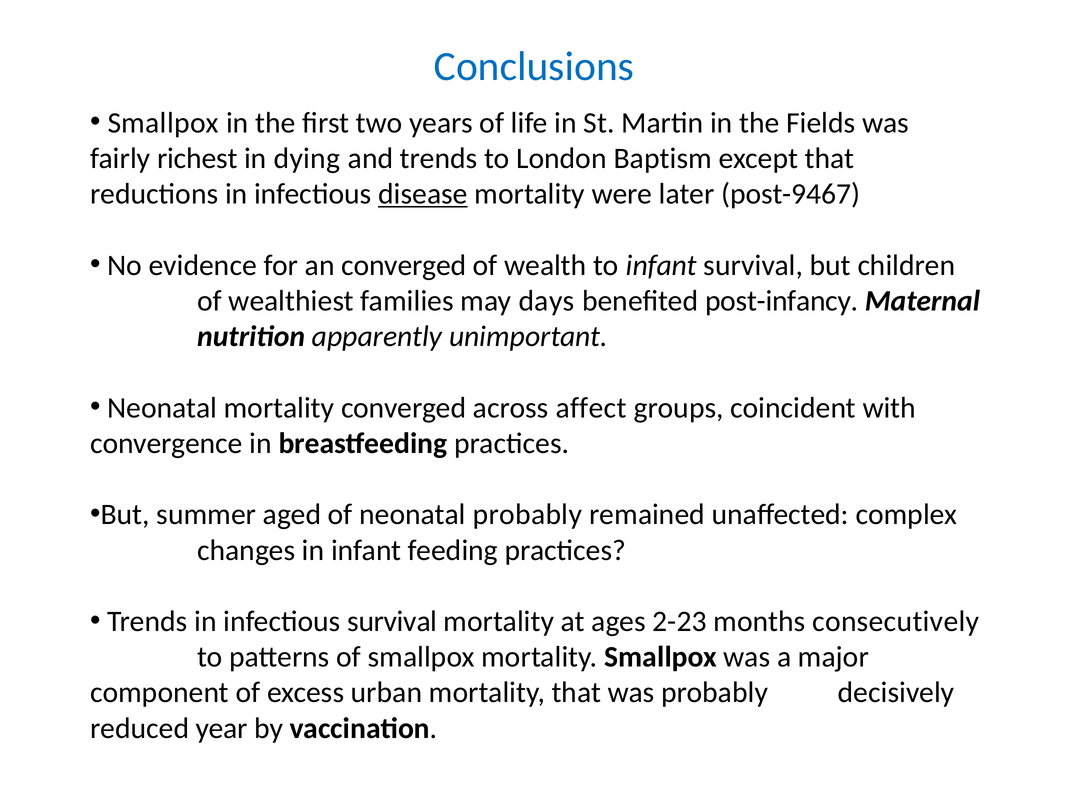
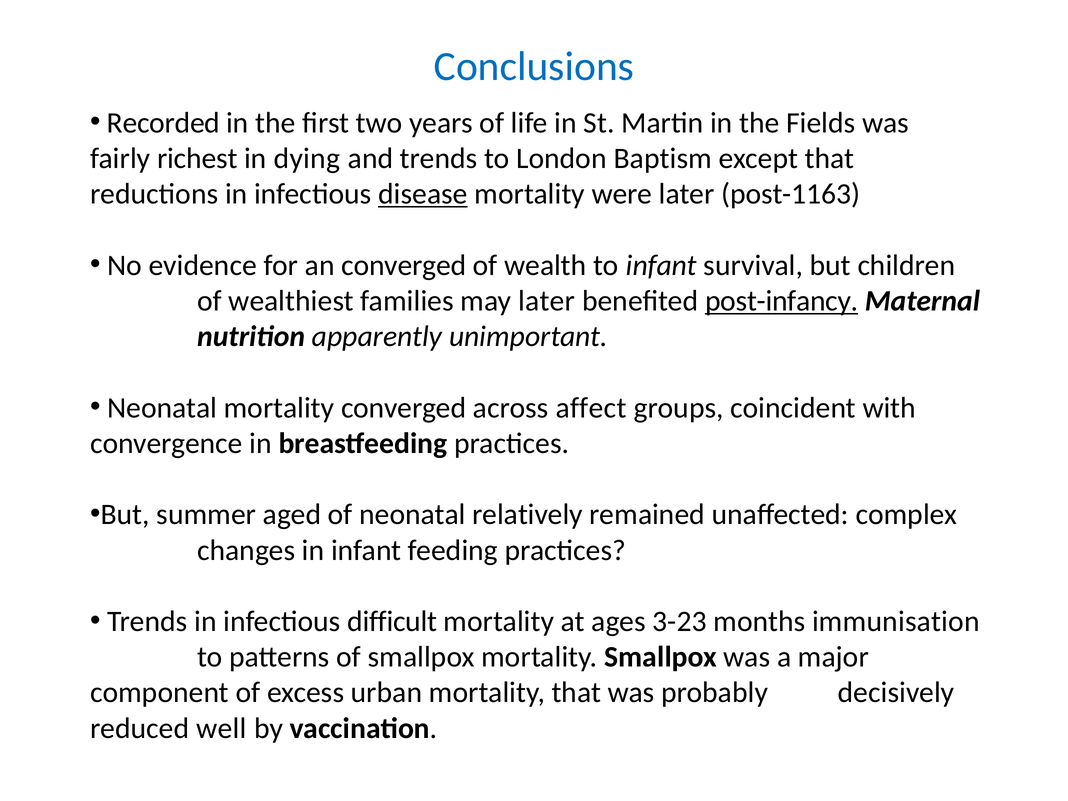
Smallpox: Smallpox -> Recorded (163, 123)
post-9467: post-9467 -> post-1163 (791, 194)
may days: days -> later (547, 301)
post-infancy underline: none -> present (782, 301)
neonatal probably: probably -> relatively (528, 515)
infectious survival: survival -> difficult (392, 621)
2-23: 2-23 -> 3-23 (680, 621)
consecutively: consecutively -> immunisation (896, 621)
year: year -> well (221, 728)
